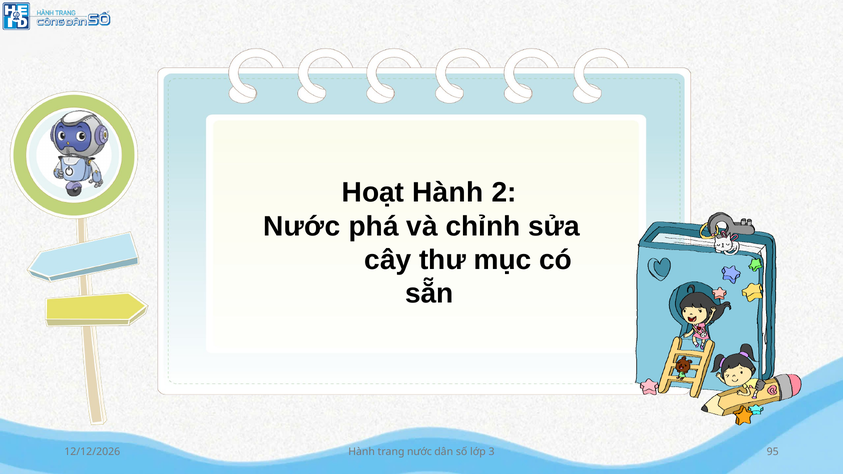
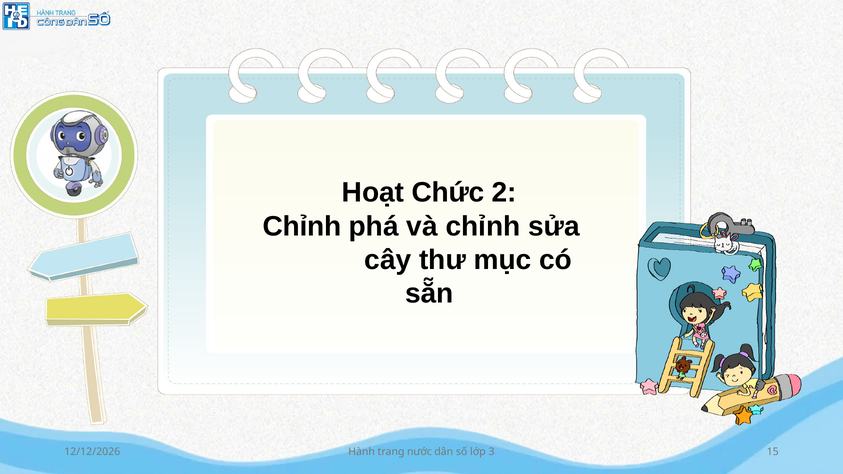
Hoạt Hành: Hành -> Chức (448, 193)
Nước: Nước -> Chỉnh (302, 226)
95: 95 -> 15 (773, 452)
